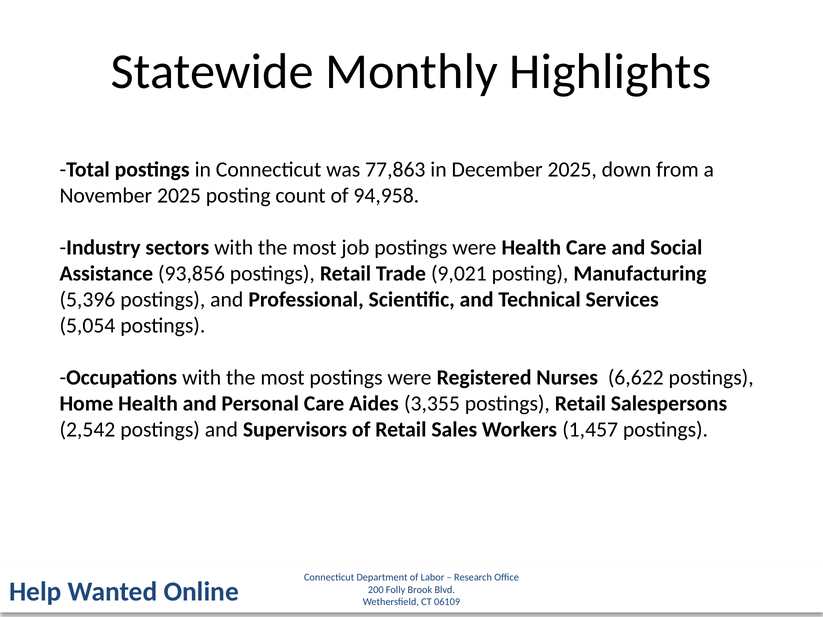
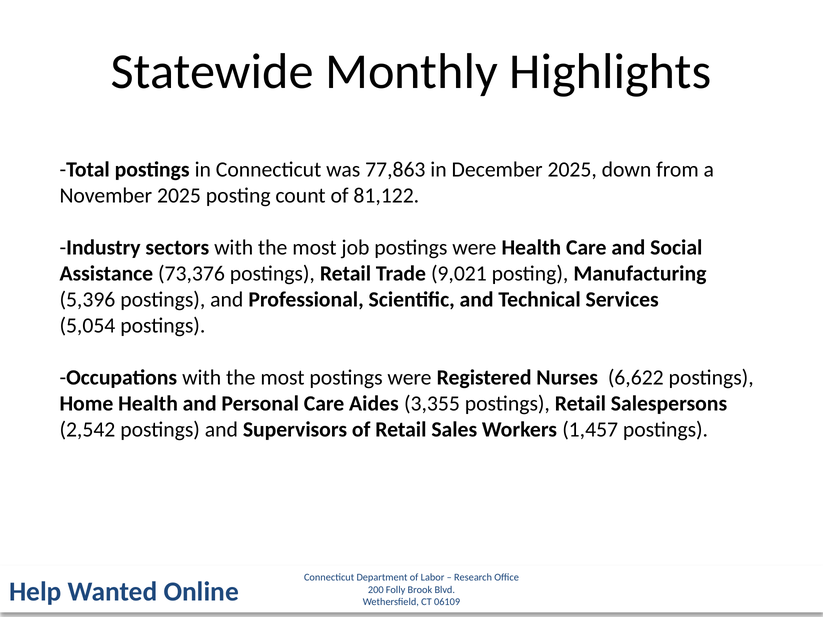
94,958: 94,958 -> 81,122 (386, 196)
93,856: 93,856 -> 73,376 (191, 274)
